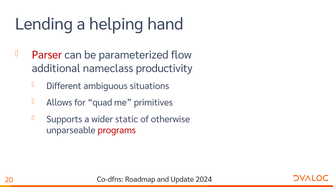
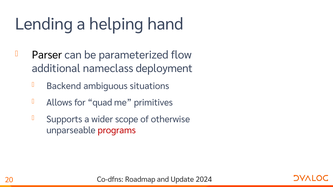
Parser colour: red -> black (47, 55)
productivity: productivity -> deployment (164, 68)
Different: Different -> Backend (64, 86)
static: static -> scope (127, 119)
